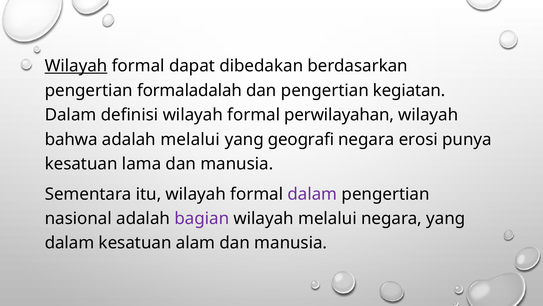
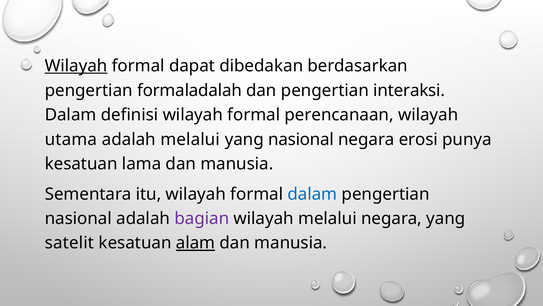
kegiatan: kegiatan -> interaksi (409, 90)
perwilayahan: perwilayahan -> perencanaan (339, 115)
bahwa: bahwa -> utama (71, 139)
yang geografi: geografi -> nasional (301, 139)
dalam colour: purple -> blue (312, 194)
dalam: dalam -> satelit (69, 243)
alam underline: none -> present (196, 243)
